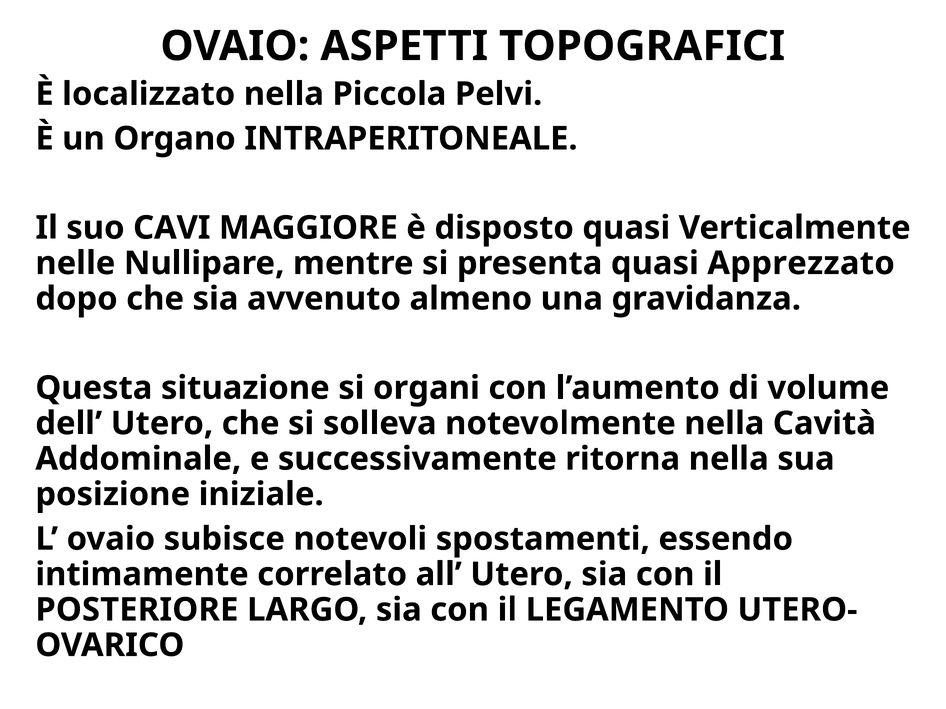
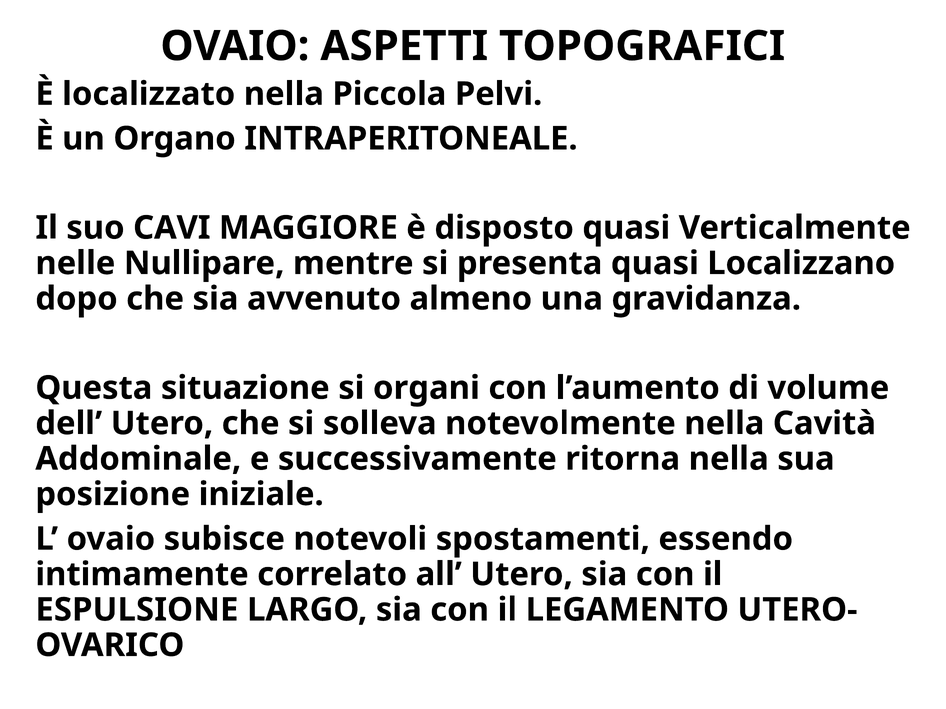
Apprezzato: Apprezzato -> Localizzano (801, 263)
POSTERIORE: POSTERIORE -> ESPULSIONE (137, 610)
